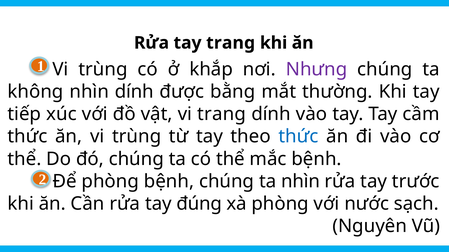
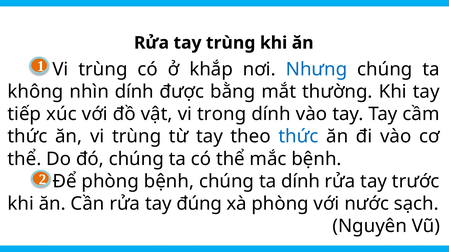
tay trang: trang -> trùng (231, 43)
Nhưng colour: purple -> blue (317, 69)
vi trang: trang -> trong (222, 114)
ta nhìn: nhìn -> dính (301, 182)
